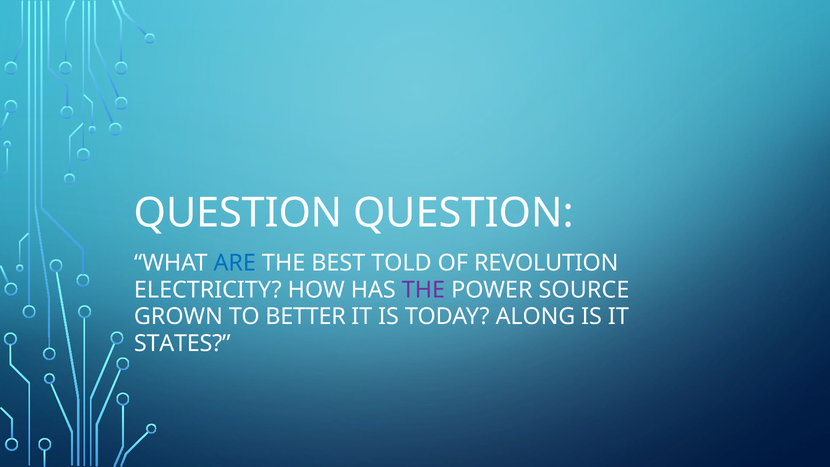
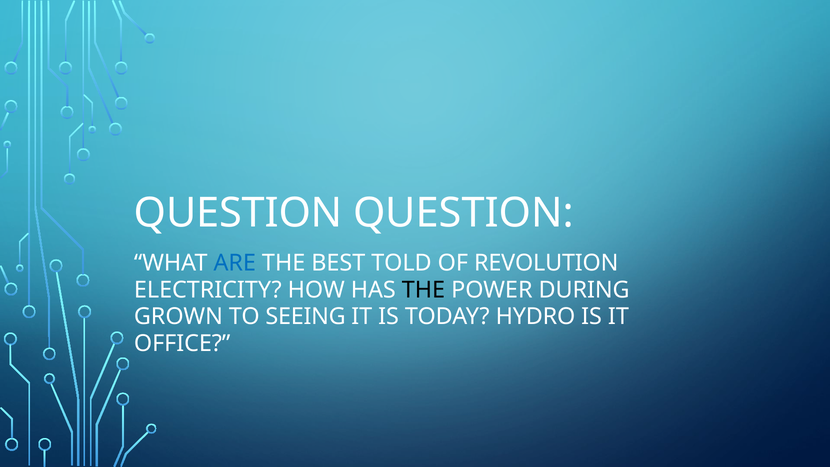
THE colour: purple -> black (423, 290)
SOURCE: SOURCE -> DURING (584, 290)
BETTER: BETTER -> SEEING (306, 317)
ALONG: ALONG -> HYDRO (535, 317)
STATES: STATES -> OFFICE (182, 344)
